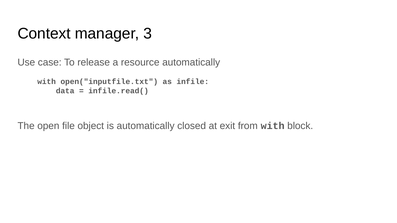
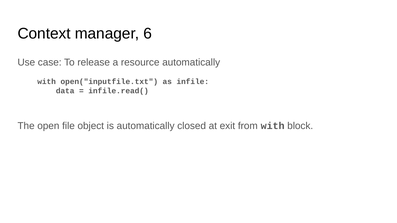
3: 3 -> 6 (148, 34)
